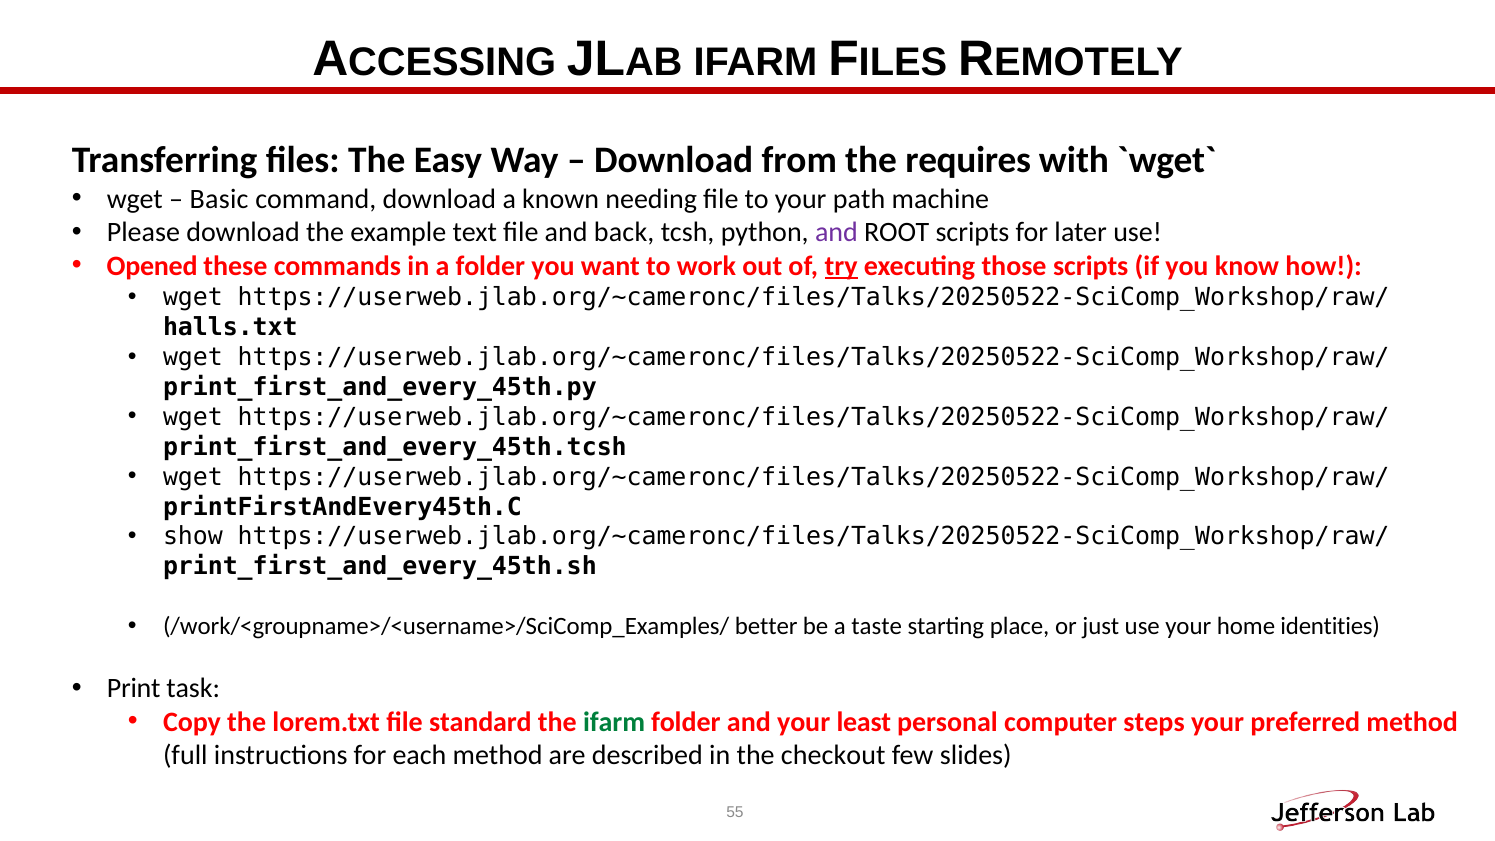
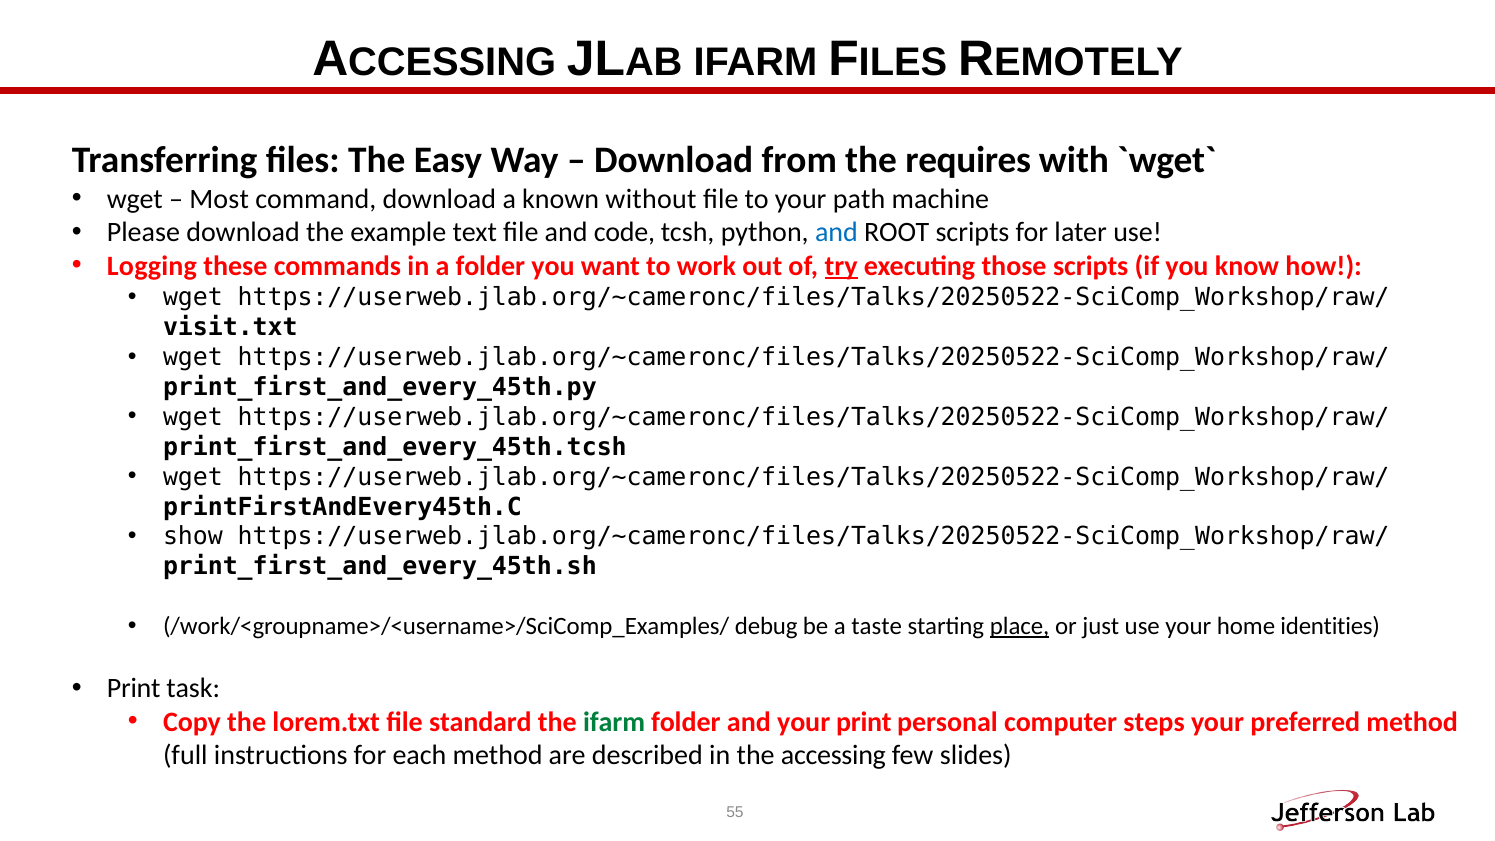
Basic: Basic -> Most (219, 199)
needing: needing -> without (651, 199)
back: back -> code (624, 232)
and colour: purple -> blue (836, 232)
Opened: Opened -> Logging (152, 266)
halls.txt: halls.txt -> visit.txt (230, 328)
better: better -> debug (766, 626)
place underline: none -> present (1020, 626)
your least: least -> print (864, 722)
checkout: checkout -> accessing (833, 756)
